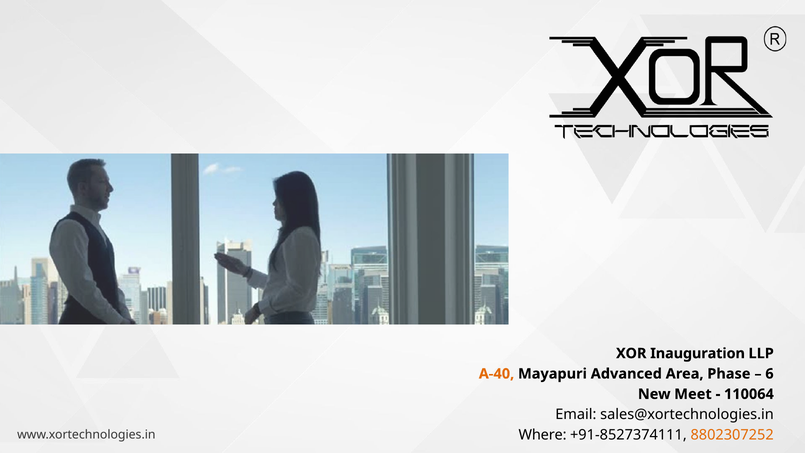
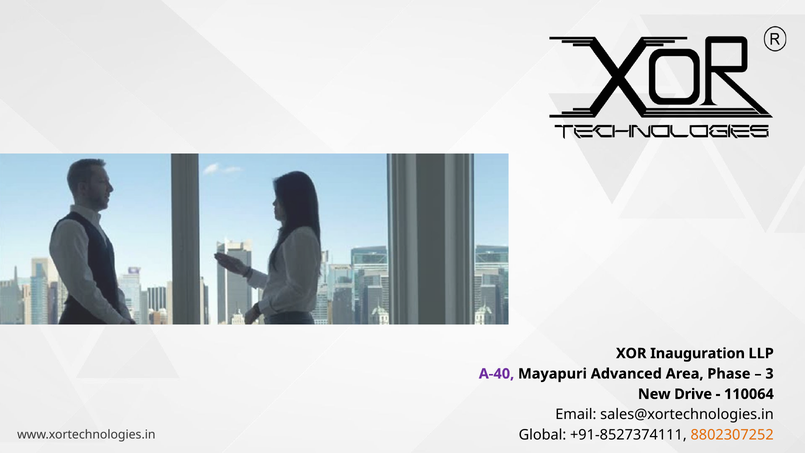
A-40 colour: orange -> purple (497, 374)
6: 6 -> 3 (769, 374)
Meet: Meet -> Drive (693, 394)
Where: Where -> Global (542, 435)
